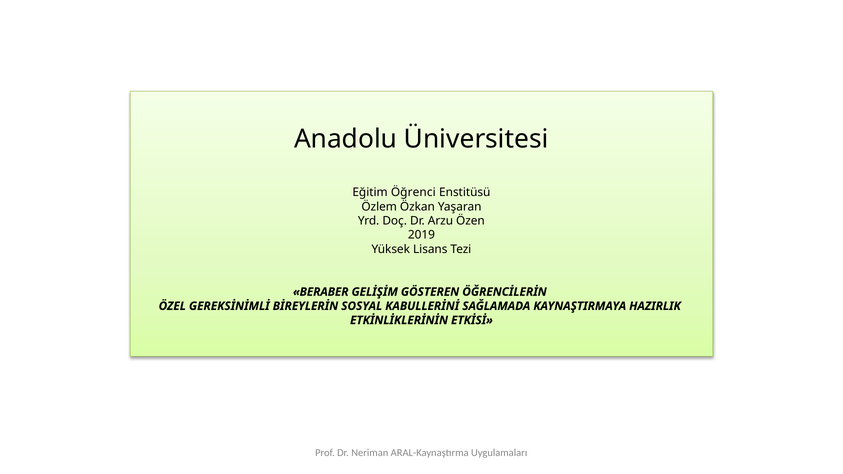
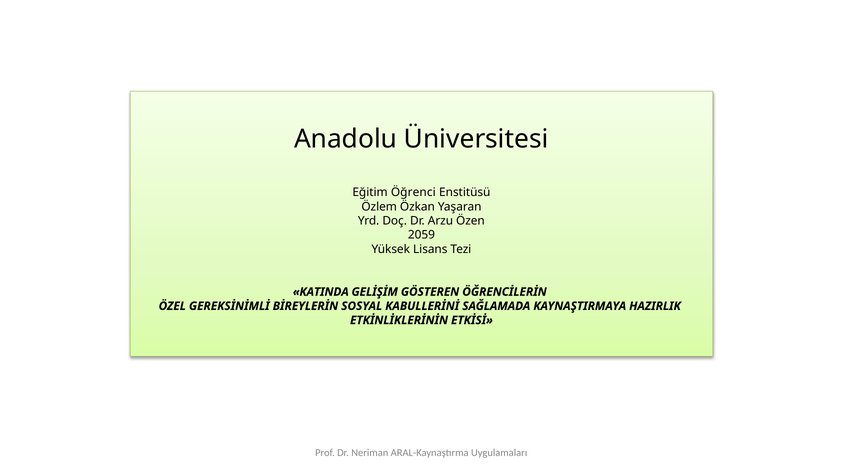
2019: 2019 -> 2059 (422, 235)
BERABER: BERABER -> KATINDA (321, 292)
